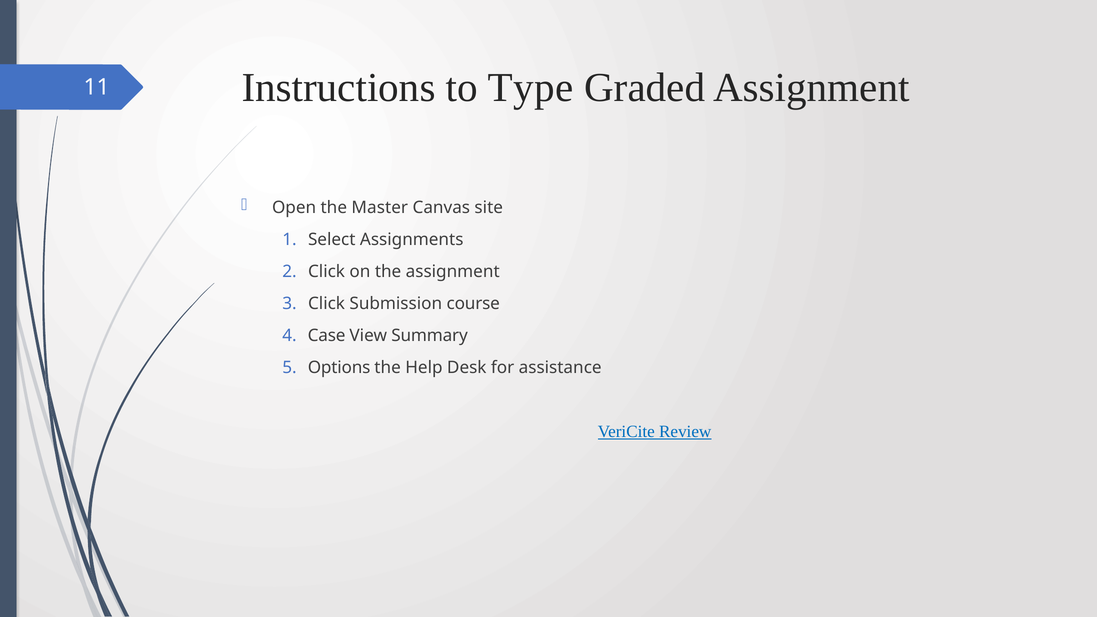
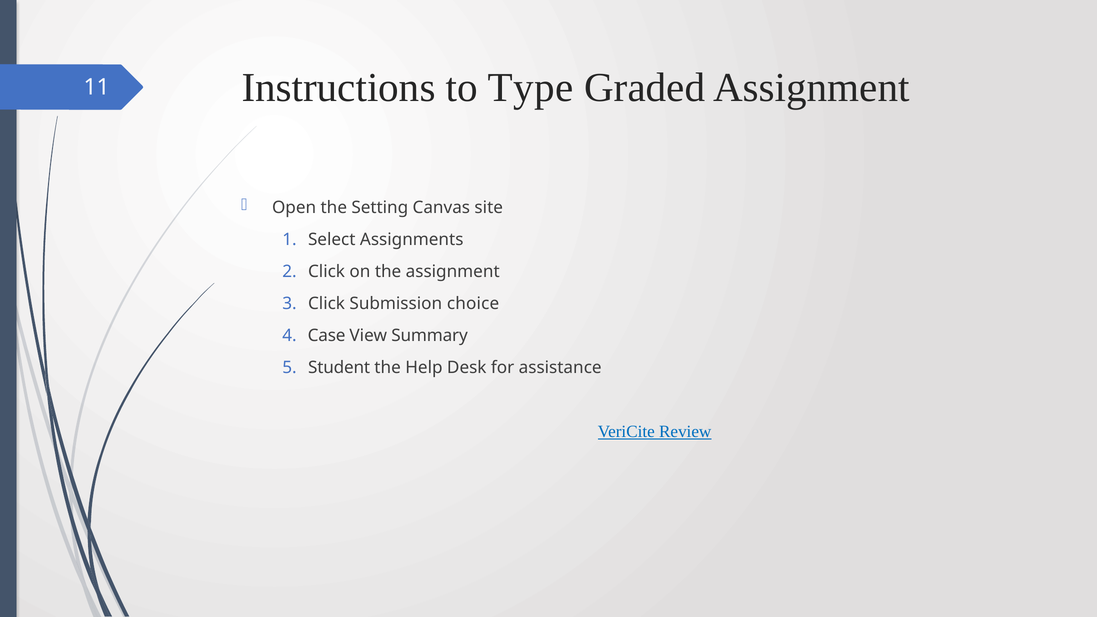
Master: Master -> Setting (380, 208)
course: course -> choice (473, 304)
Options: Options -> Student (339, 368)
